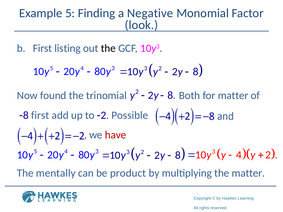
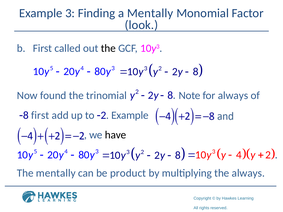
Example 5: 5 -> 3 (70, 13)
a Negative: Negative -> Mentally (150, 13)
listing: listing -> called (68, 48)
Both: Both -> Note (190, 96)
for matter: matter -> always (233, 96)
-2 Possible: Possible -> Example (130, 115)
have colour: red -> black (116, 135)
the matter: matter -> always (248, 173)
